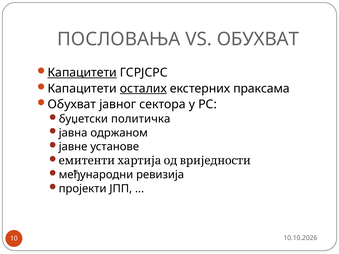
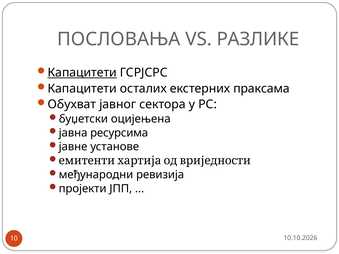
VS ОБУХВАТ: ОБУХВАТ -> РАЗЛИКЕ (258, 39)
осталих underline: present -> none (143, 89)
политичка: политичка -> оцијењена (141, 119)
одржаном: одржаном -> ресурсима (119, 133)
